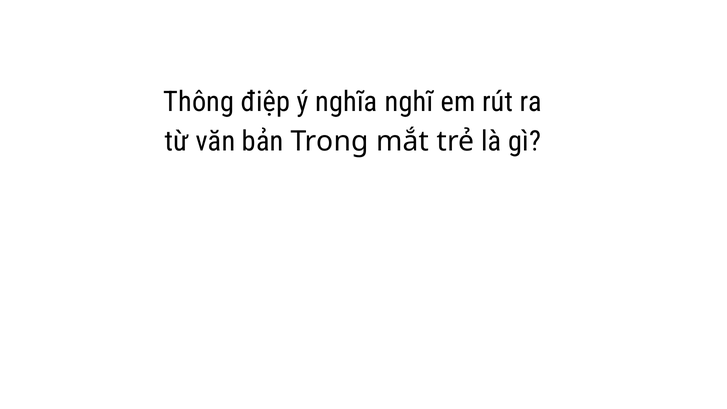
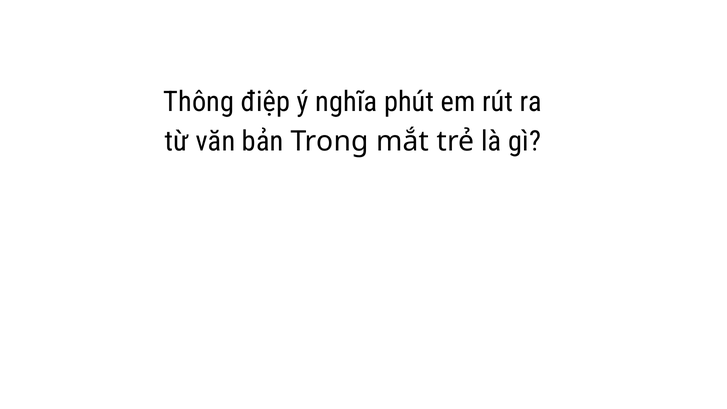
nghĩ: nghĩ -> phút (409, 102)
